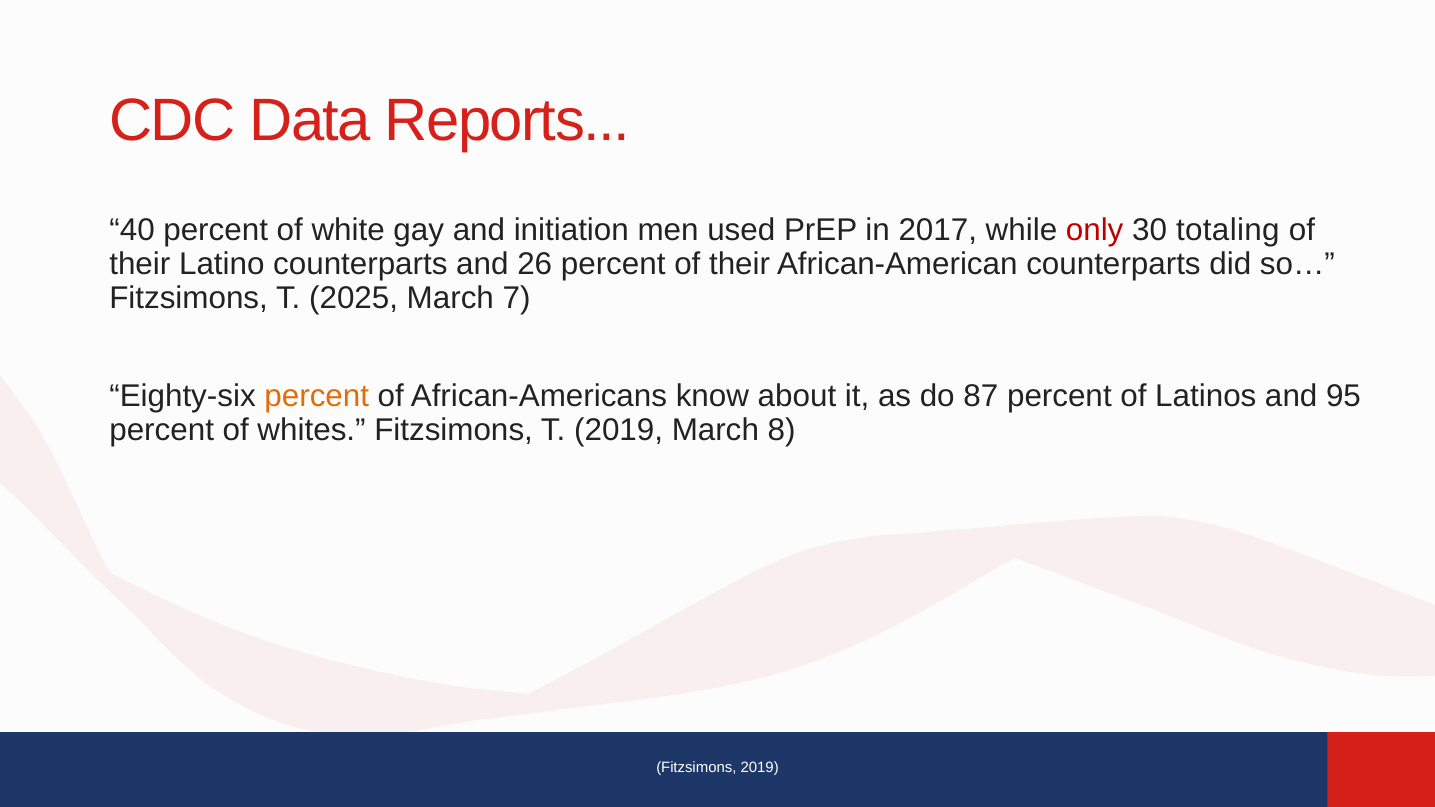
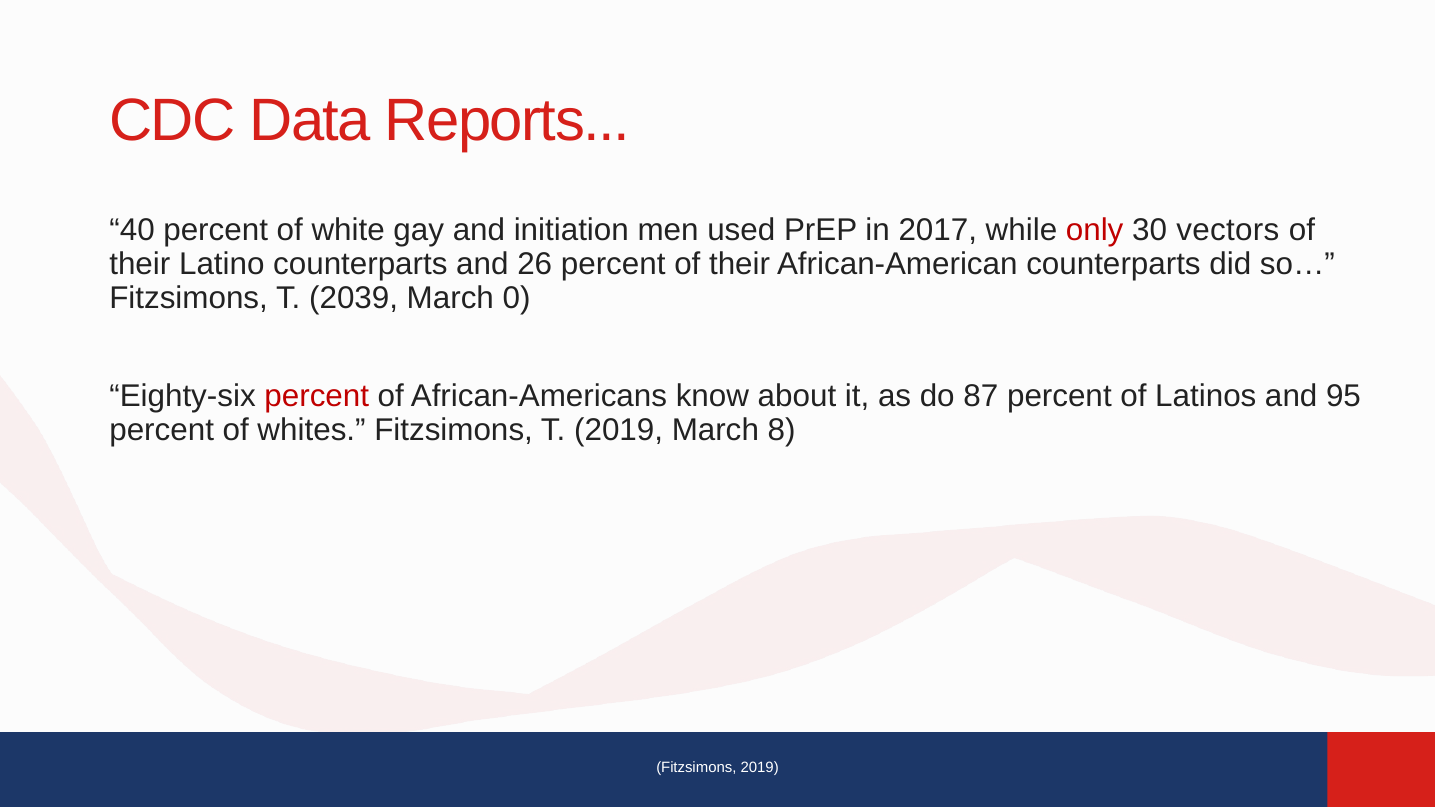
totaling: totaling -> vectors (1228, 230)
2025: 2025 -> 2039 (354, 298)
7: 7 -> 0 (517, 298)
percent colour: orange -> red (317, 396)
